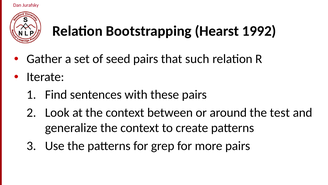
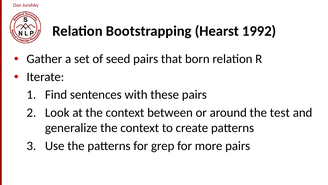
such: such -> born (197, 59)
